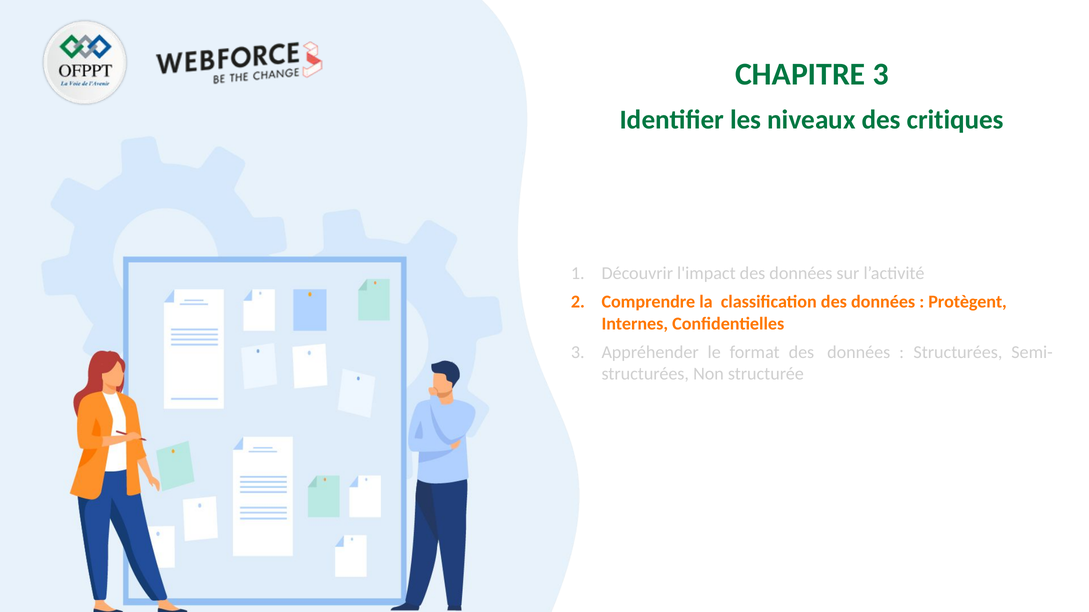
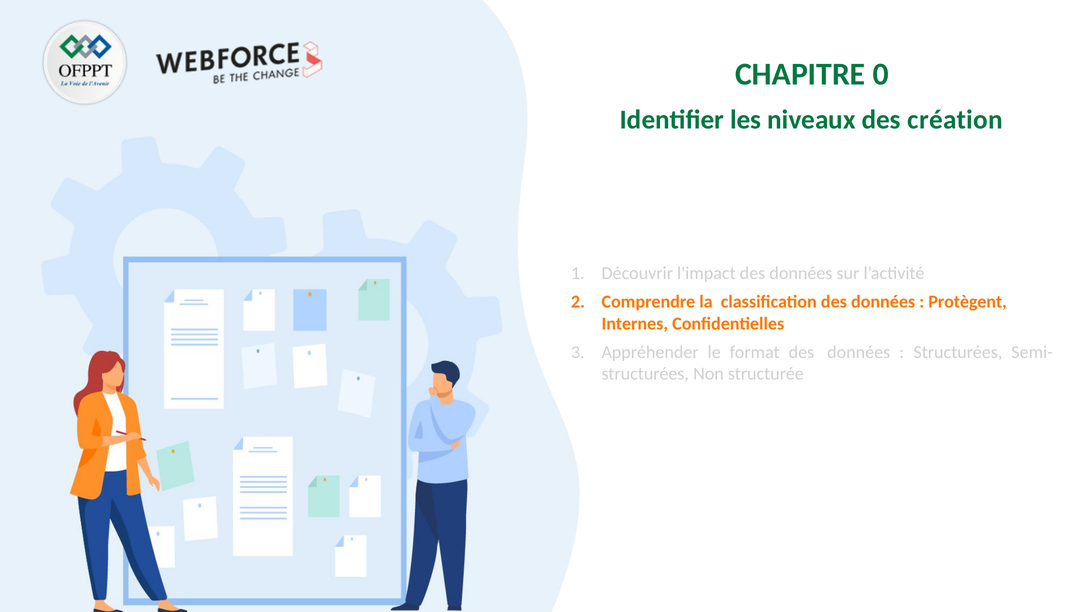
CHAPITRE 3: 3 -> 0 (881, 75)
critiques: critiques -> création (955, 120)
